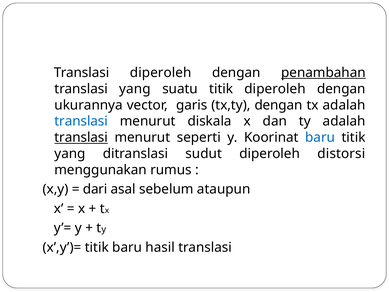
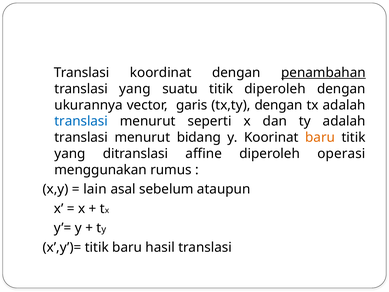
Translasi diperoleh: diperoleh -> koordinat (161, 73)
diskala: diskala -> seperti (210, 121)
translasi underline: present -> none (81, 137)
seperti: seperti -> bidang (199, 137)
baru colour: blue -> orange (320, 137)
sudut: sudut -> affine (204, 154)
distorsi: distorsi -> operasi (341, 154)
dari: dari -> lain (95, 189)
